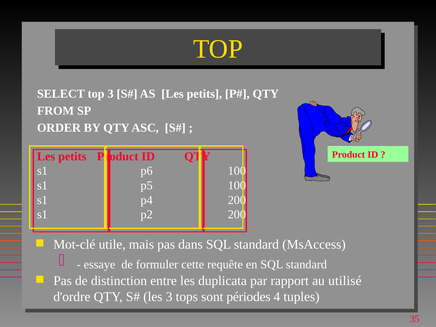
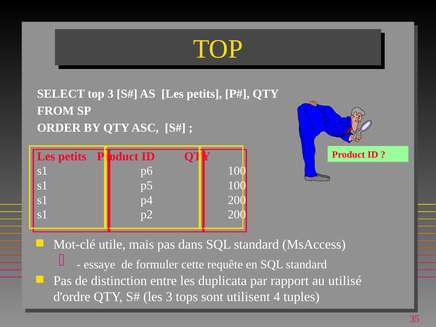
périodes: périodes -> utilisent (248, 297)
